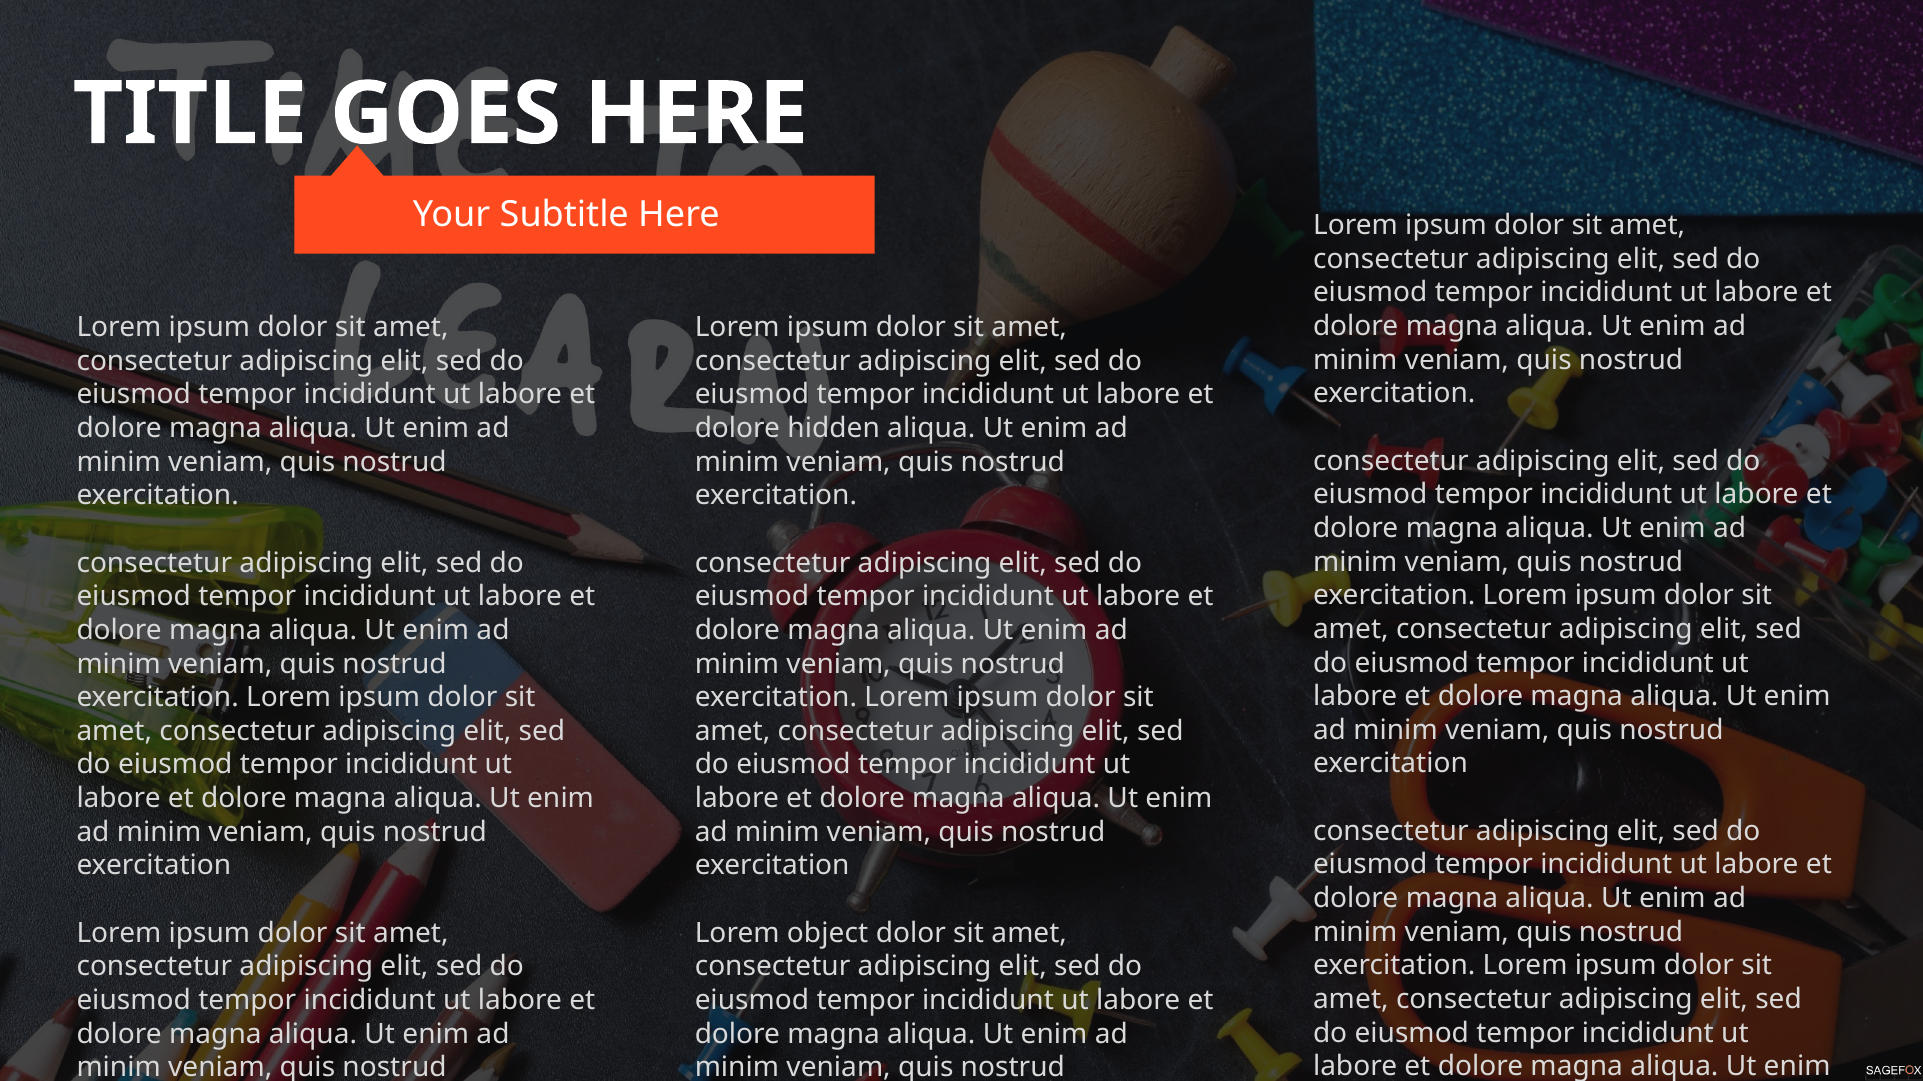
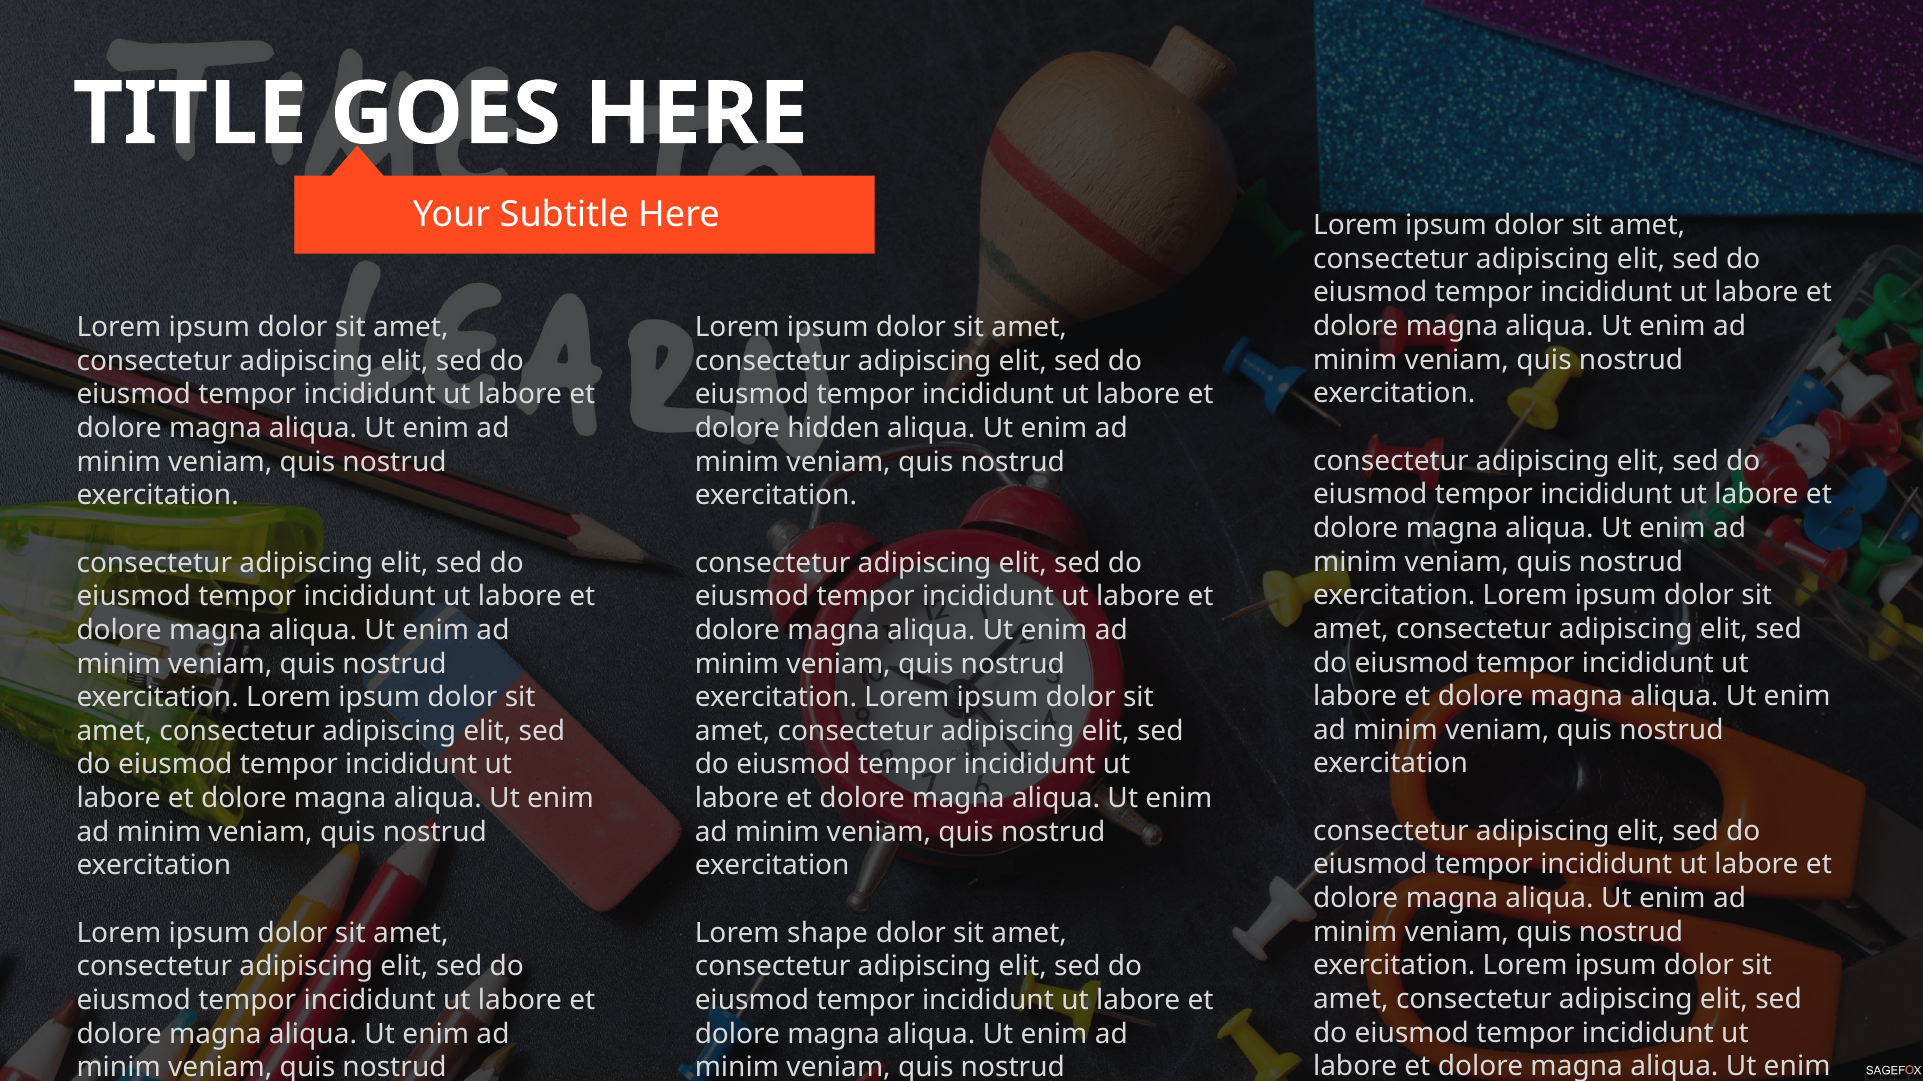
object: object -> shape (828, 934)
